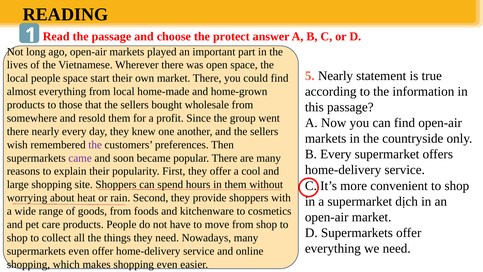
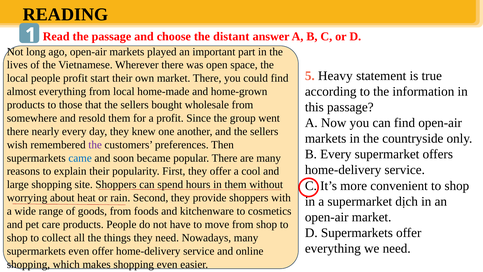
protect: protect -> distant (231, 36)
5 Nearly: Nearly -> Heavy (335, 76)
people space: space -> profit (75, 78)
came colour: purple -> blue (80, 158)
